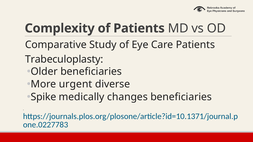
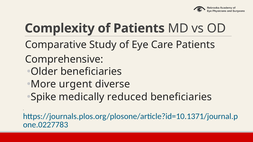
Trabeculoplasty: Trabeculoplasty -> Comprehensive (64, 60)
changes: changes -> reduced (127, 97)
